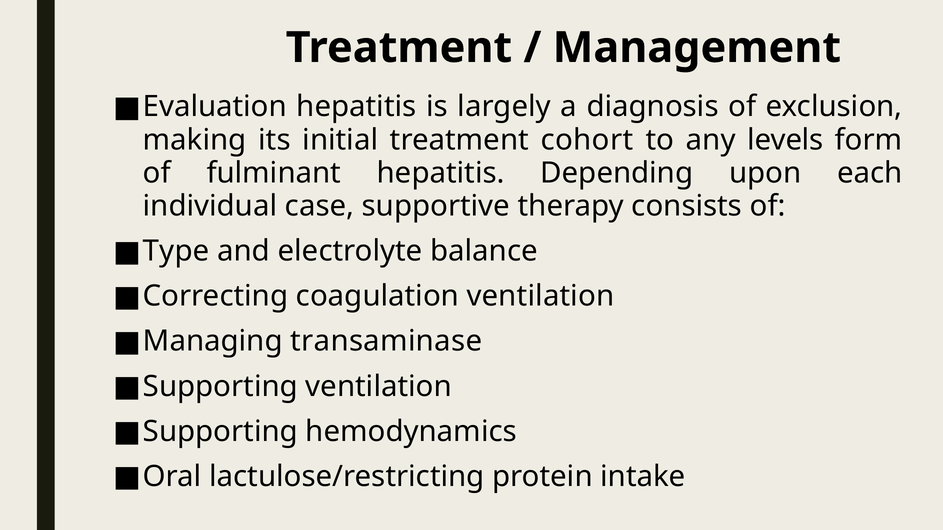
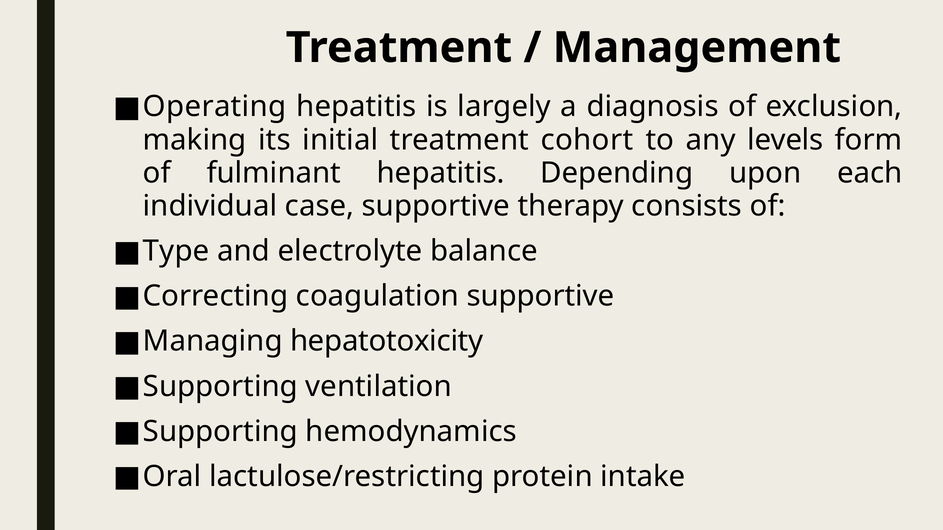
Evaluation: Evaluation -> Operating (215, 107)
coagulation ventilation: ventilation -> supportive (541, 297)
transaminase: transaminase -> hepatotoxicity (387, 342)
